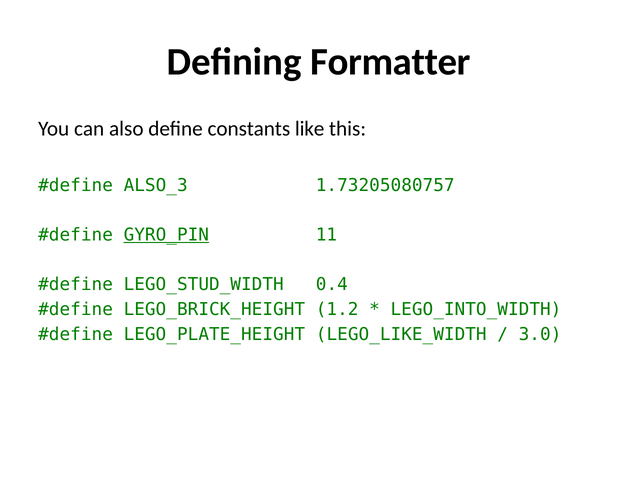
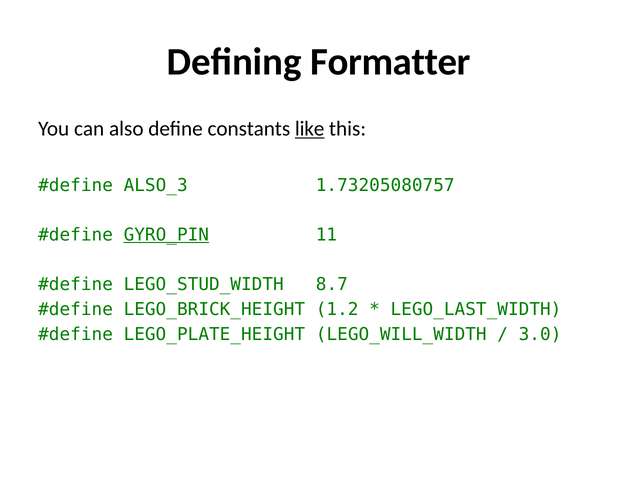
like underline: none -> present (310, 129)
0.4: 0.4 -> 8.7 (332, 284)
LEGO_INTO_WIDTH: LEGO_INTO_WIDTH -> LEGO_LAST_WIDTH (476, 309)
LEGO_LIKE_WIDTH: LEGO_LIKE_WIDTH -> LEGO_WILL_WIDTH (401, 334)
